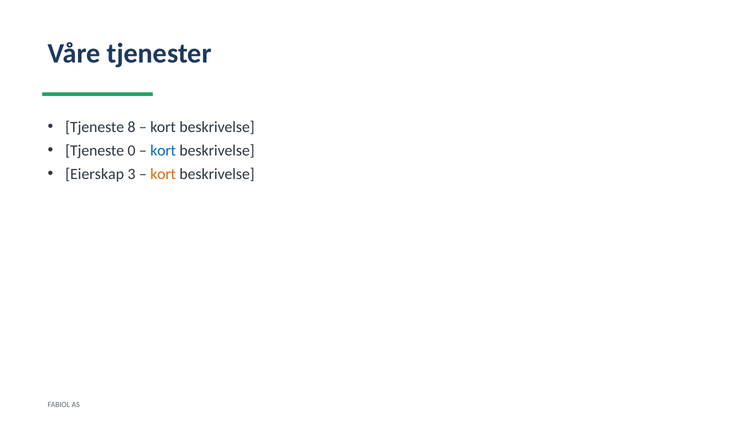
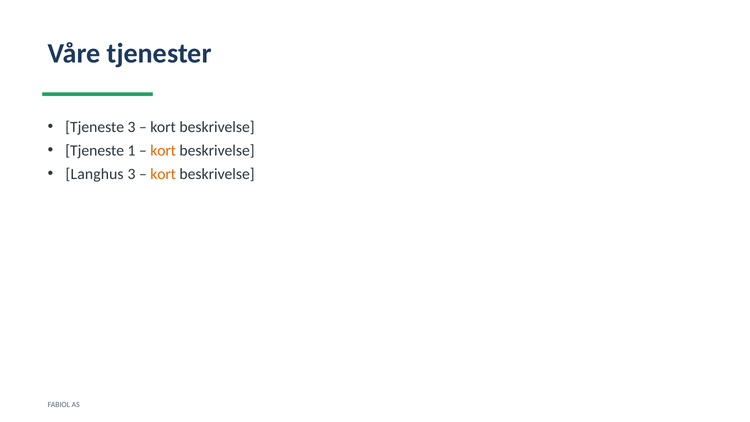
Tjeneste 8: 8 -> 3 (131, 127)
0: 0 -> 1 (131, 150)
kort colour: blue -> orange (163, 150)
Eierskap: Eierskap -> Langhus (95, 174)
